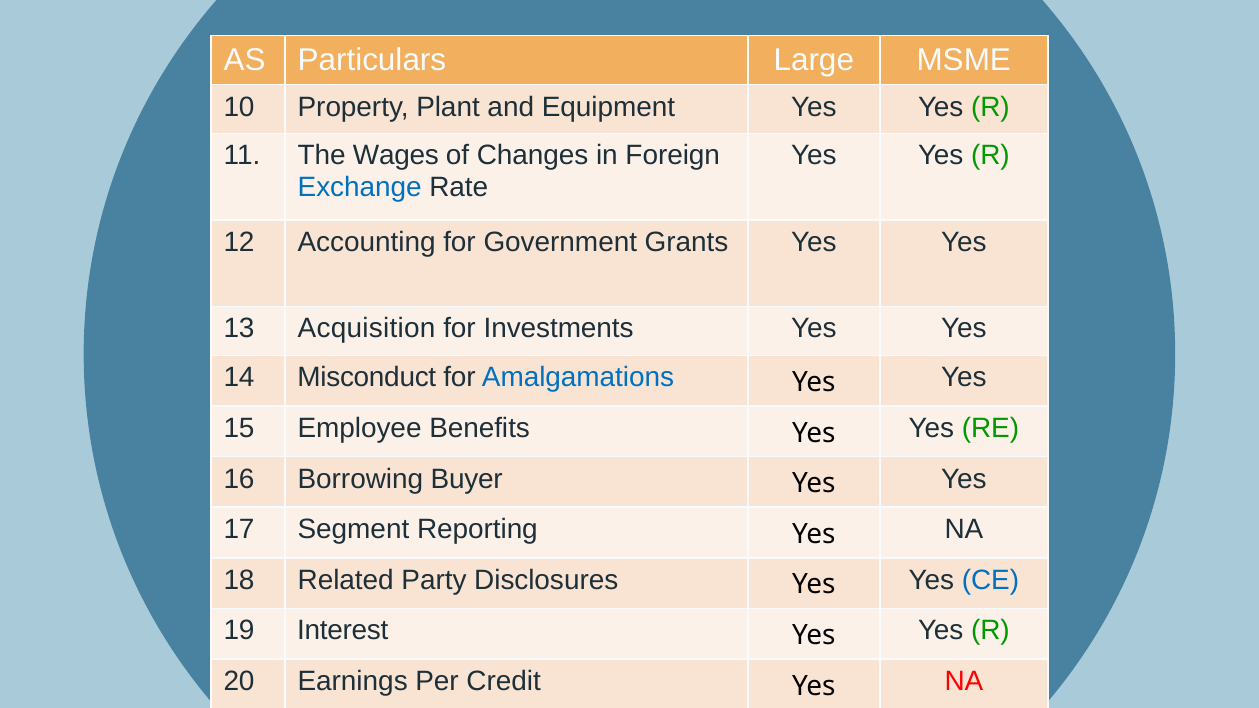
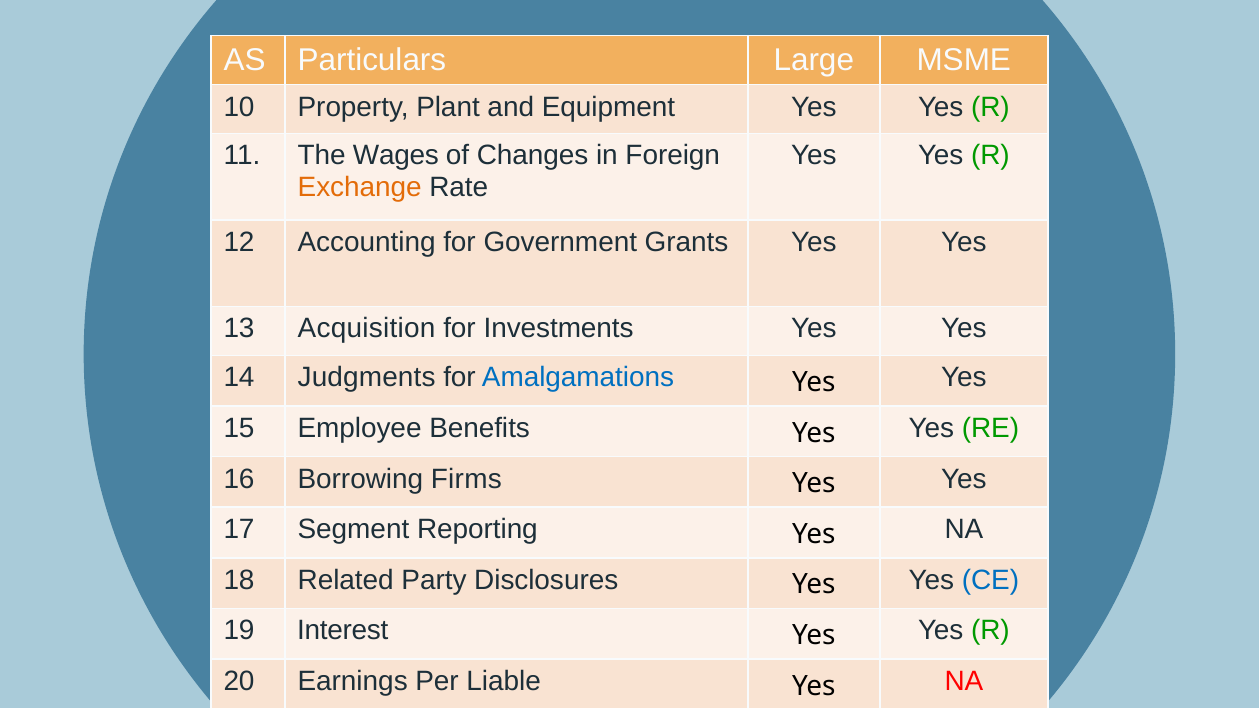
Exchange colour: blue -> orange (360, 187)
Misconduct: Misconduct -> Judgments (367, 378)
Buyer: Buyer -> Firms (466, 479)
Credit: Credit -> Liable (504, 681)
